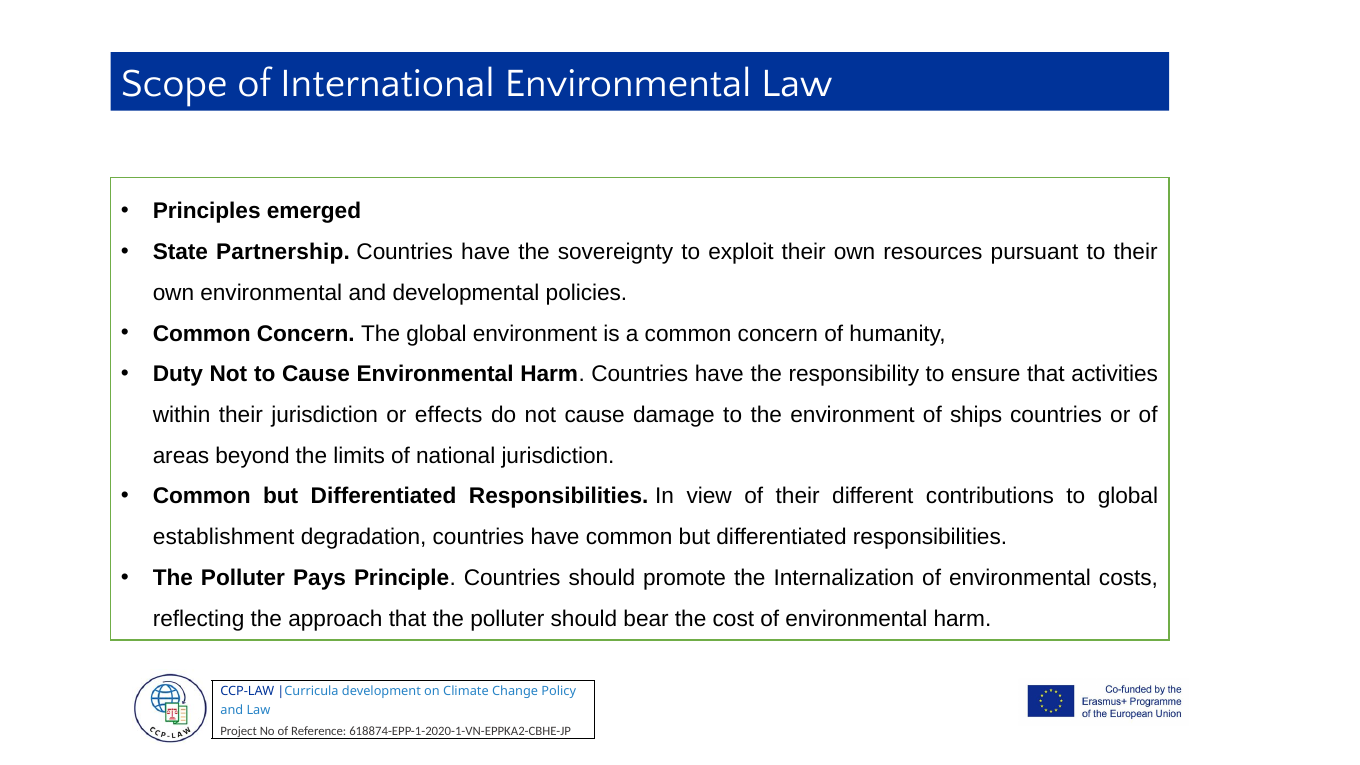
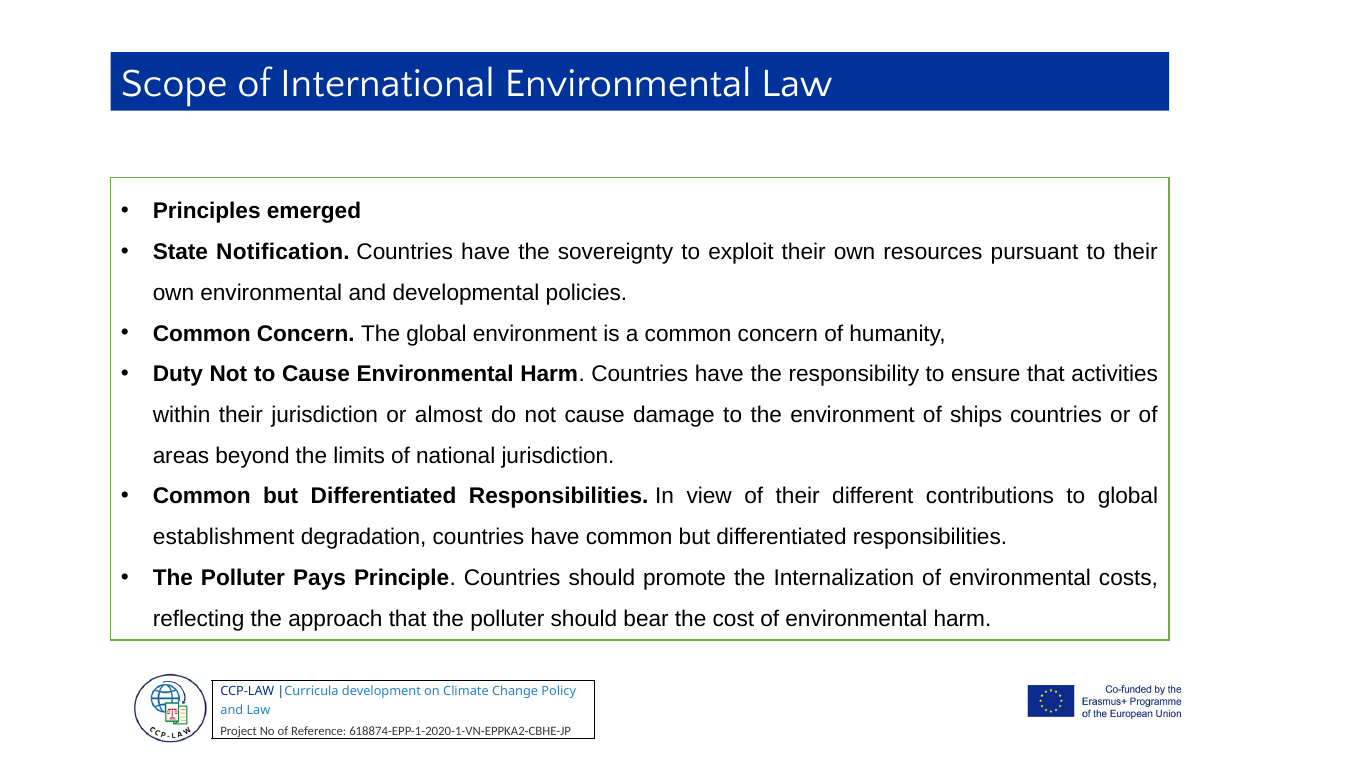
Partnership: Partnership -> Notification (283, 252)
effects: effects -> almost (449, 415)
